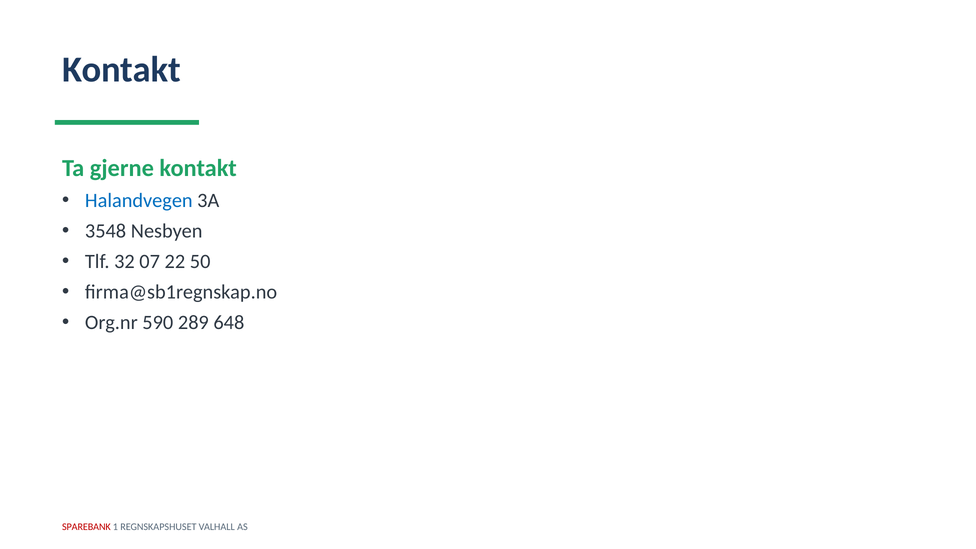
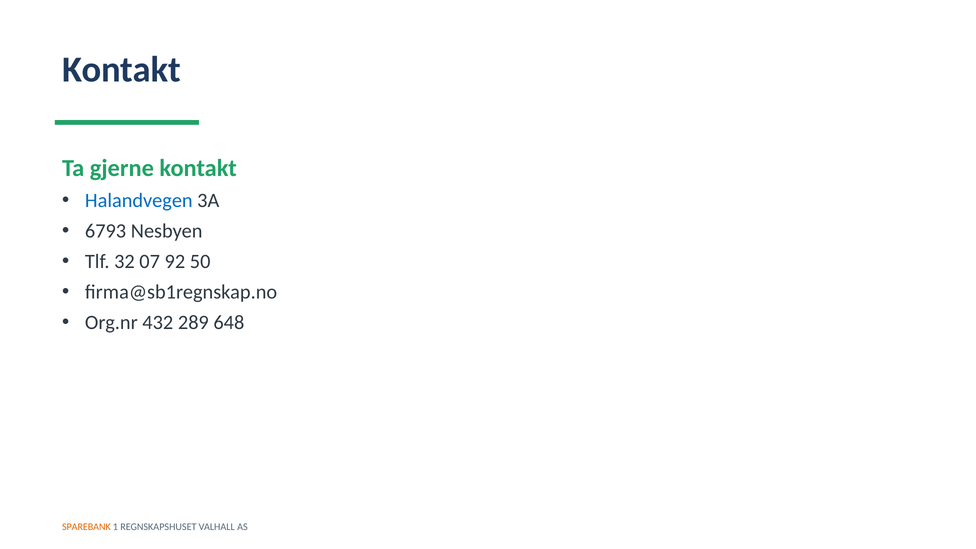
3548: 3548 -> 6793 (106, 231)
22: 22 -> 92 (175, 262)
590: 590 -> 432 (158, 323)
SPAREBANK colour: red -> orange (86, 527)
